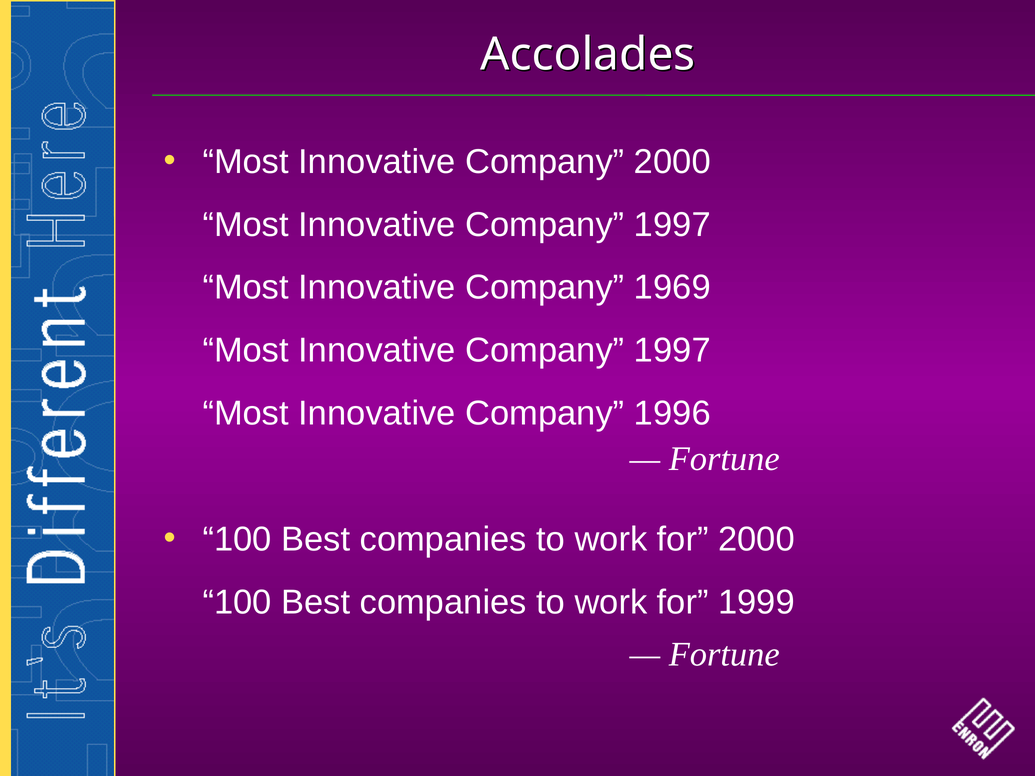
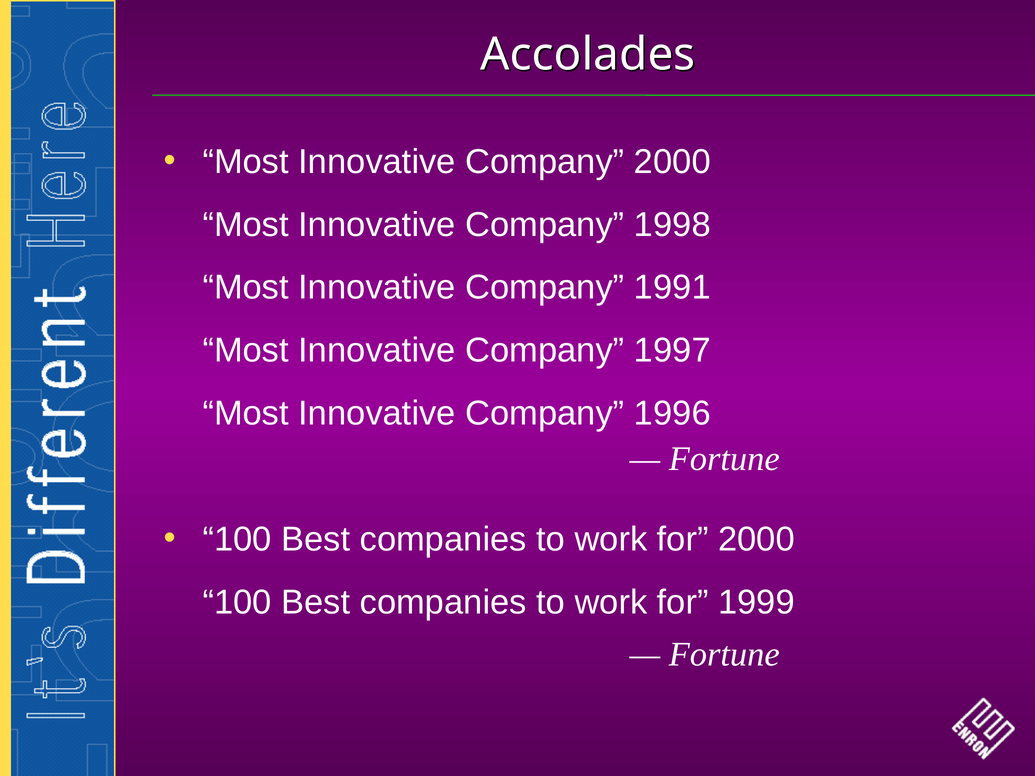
1997: 1997 -> 1998 (672, 225)
1969: 1969 -> 1991 (672, 288)
